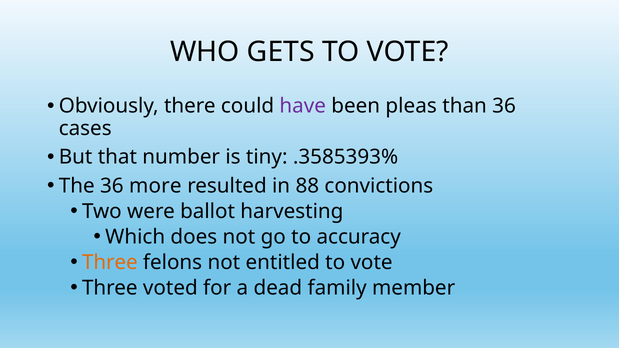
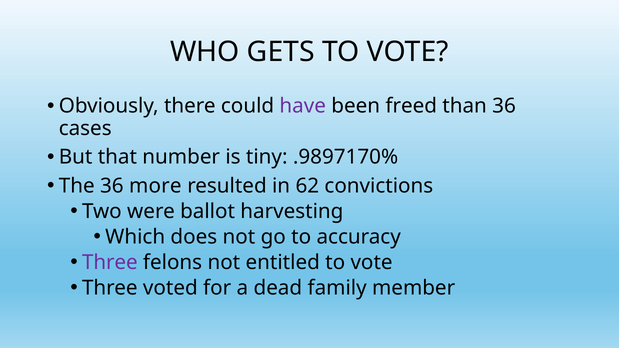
pleas: pleas -> freed (411, 106)
.3585393%: .3585393% -> .9897170% (346, 157)
88: 88 -> 62 (307, 186)
Three colour: orange -> purple (110, 262)
